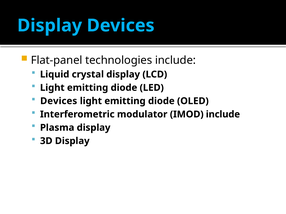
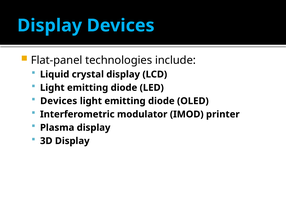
IMOD include: include -> printer (223, 115)
